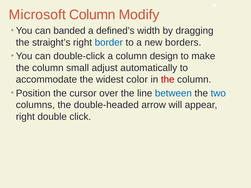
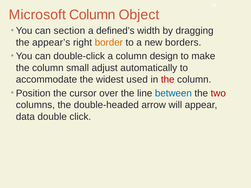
Modify: Modify -> Object (139, 15)
banded: banded -> section (69, 31)
straight’s: straight’s -> appear’s (51, 43)
border colour: blue -> orange (109, 43)
color: color -> used (137, 80)
two colour: blue -> red (218, 93)
right: right -> data (25, 117)
